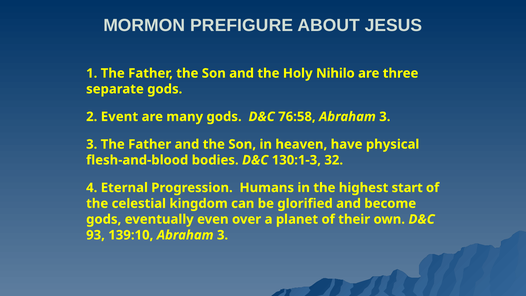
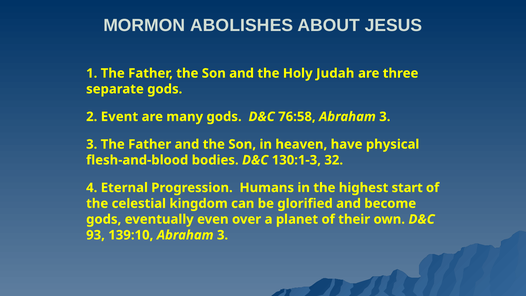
PREFIGURE: PREFIGURE -> ABOLISHES (242, 25)
Nihilo: Nihilo -> Judah (335, 73)
